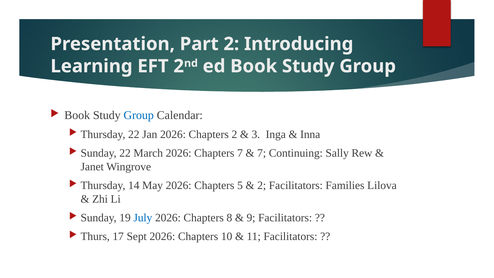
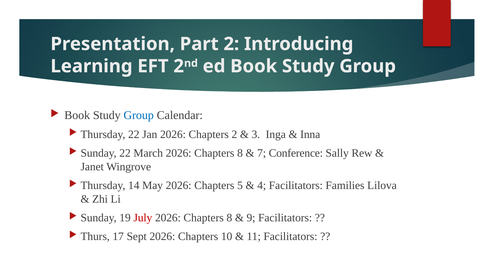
March 2026 Chapters 7: 7 -> 8 (240, 153)
Continuing: Continuing -> Conference (296, 153)
2: 2 -> 4 (262, 185)
July colour: blue -> red (143, 218)
